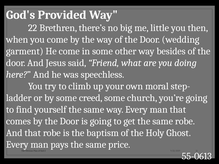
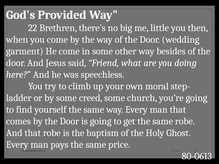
55-0613: 55-0613 -> 80-0613 (197, 156)
